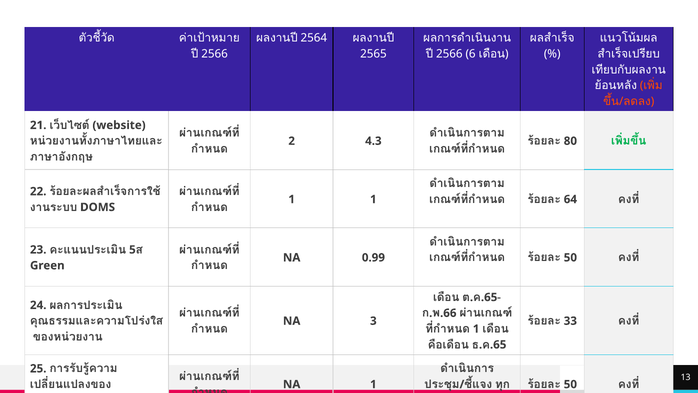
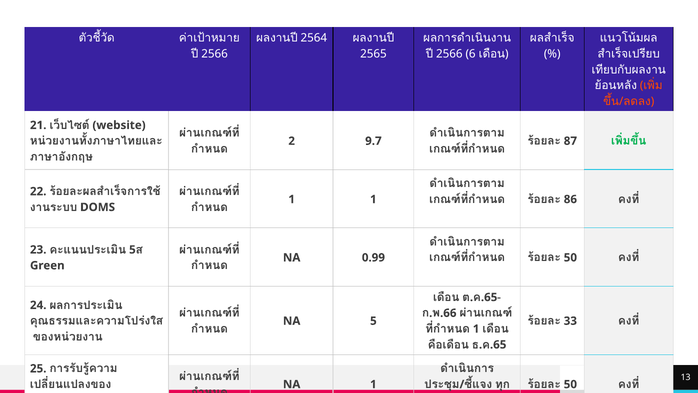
80: 80 -> 87 (570, 141)
4.3: 4.3 -> 9.7 (373, 141)
64: 64 -> 86 (570, 199)
NA 3: 3 -> 5 (373, 321)
